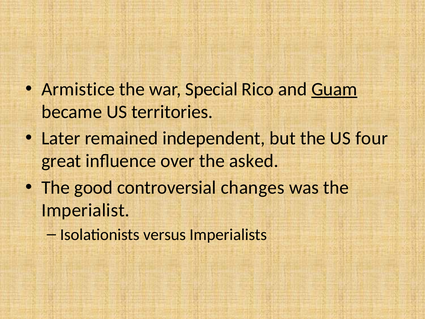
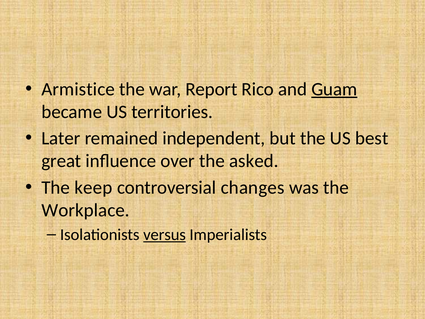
Special: Special -> Report (211, 89)
four: four -> best (372, 138)
good: good -> keep (93, 187)
Imperialist: Imperialist -> Workplace (86, 210)
versus underline: none -> present (164, 234)
